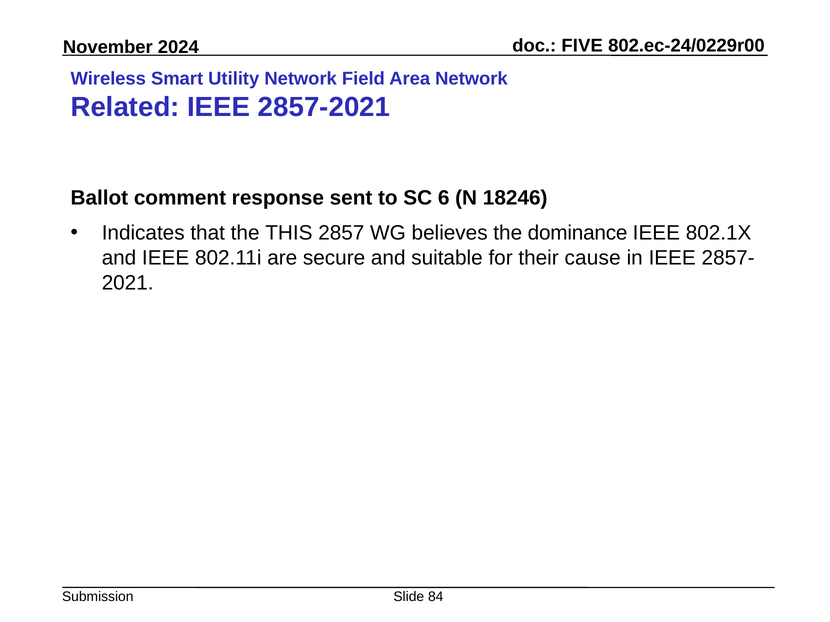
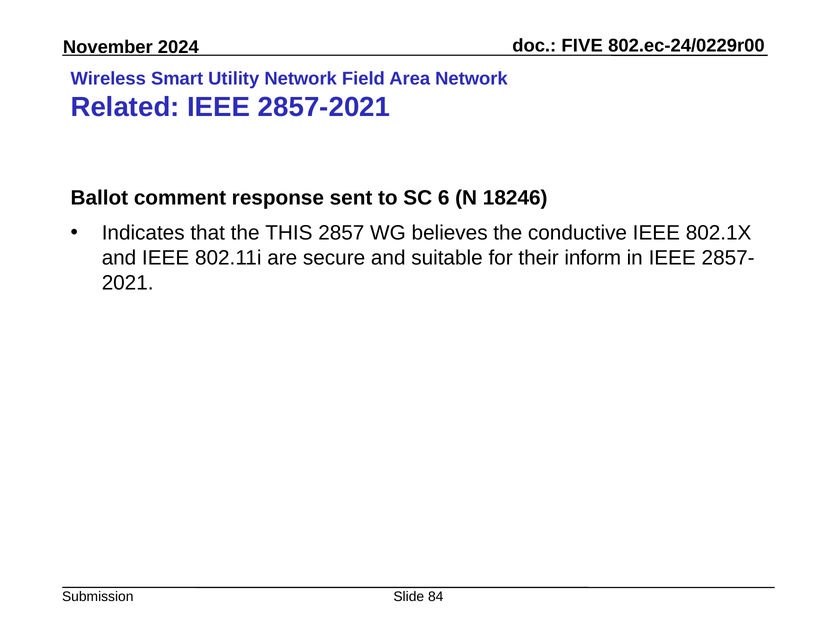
dominance: dominance -> conductive (578, 233)
cause: cause -> inform (593, 258)
